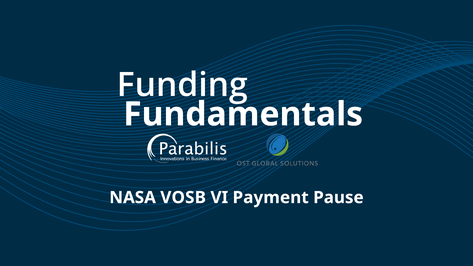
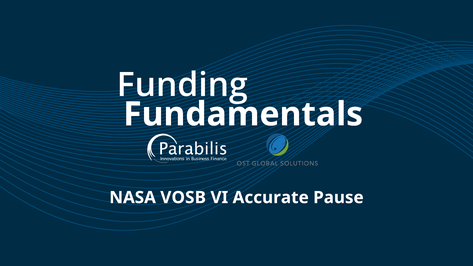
Payment: Payment -> Accurate (271, 198)
